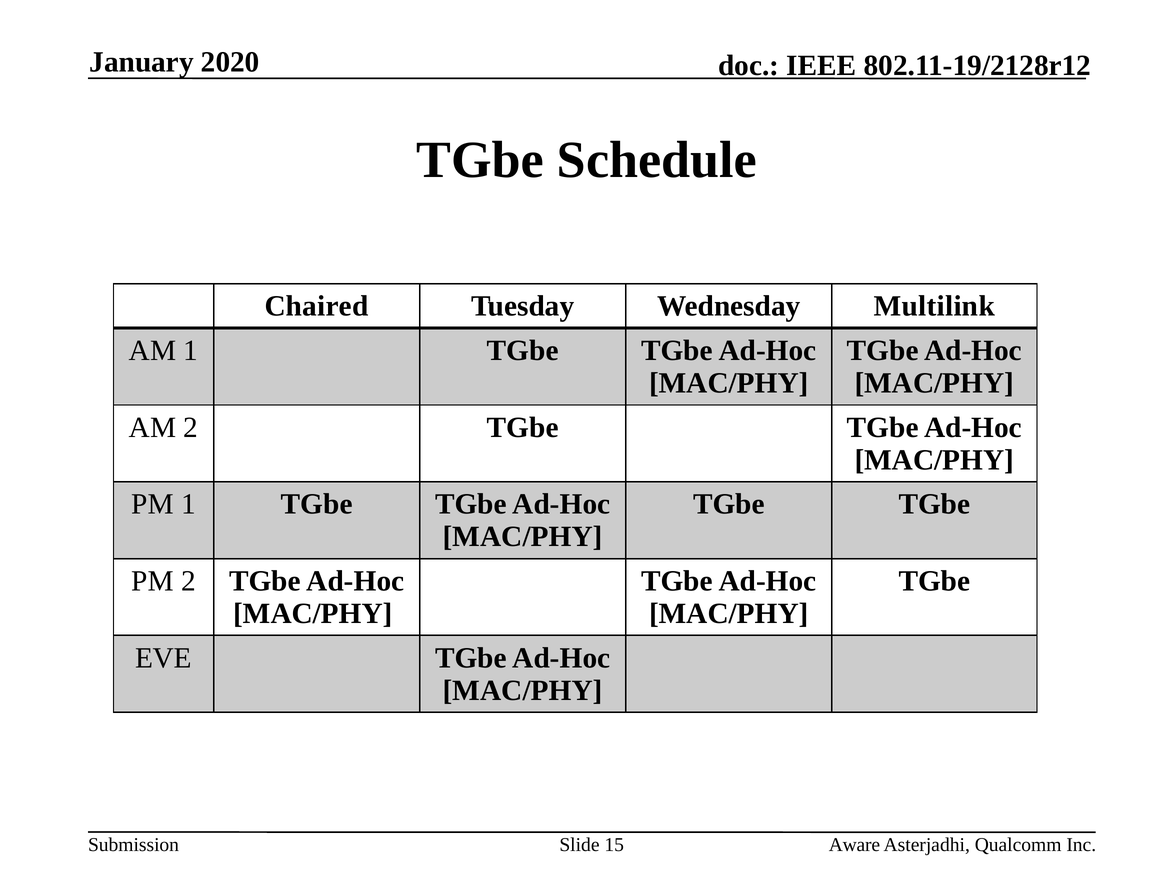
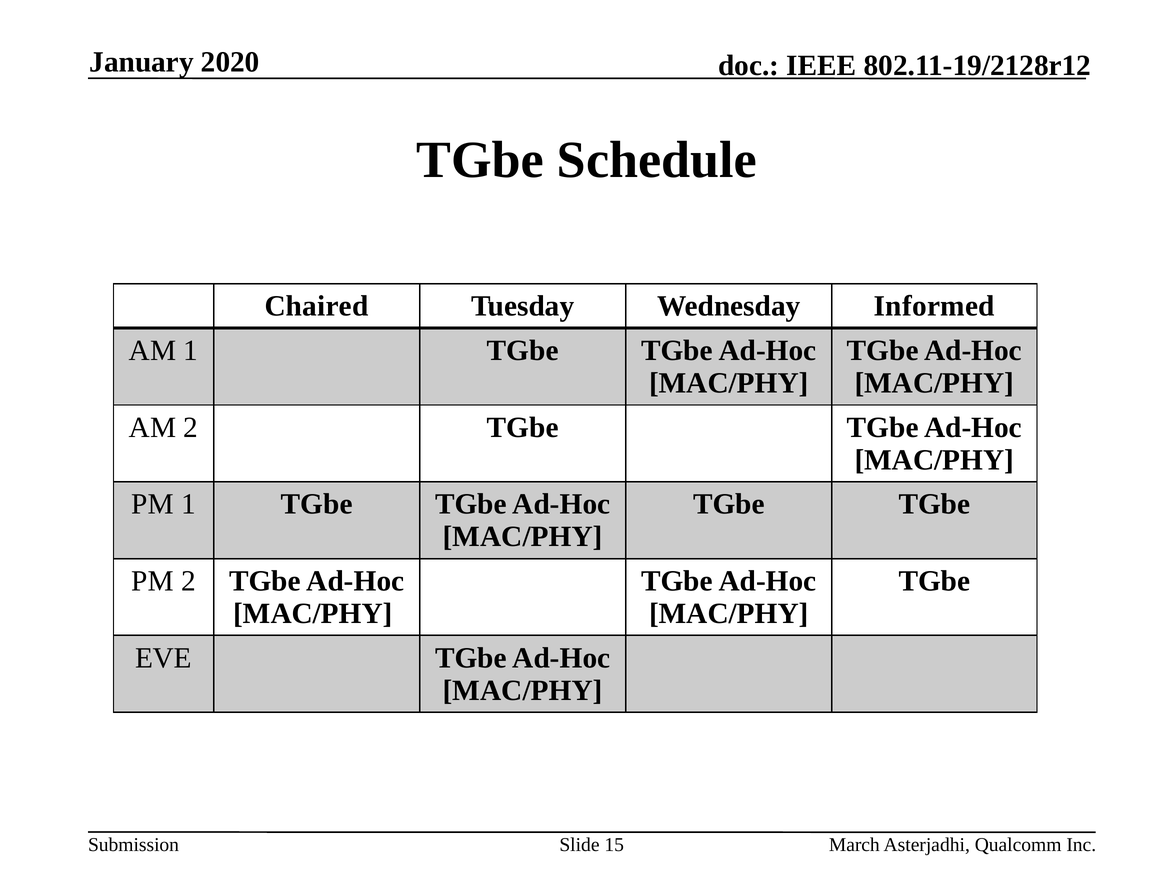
Multilink: Multilink -> Informed (934, 306)
Aware: Aware -> March (854, 844)
